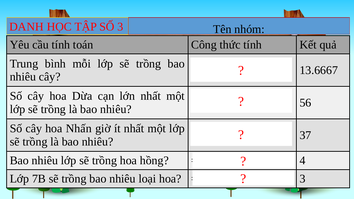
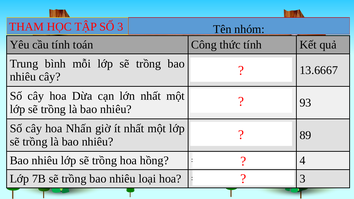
DANH: DANH -> THAM (27, 27)
56: 56 -> 93 (305, 103)
37: 37 -> 89 (305, 135)
